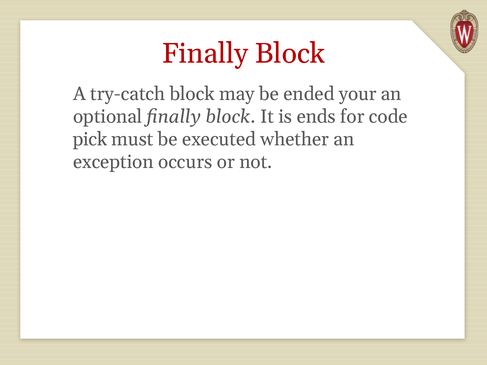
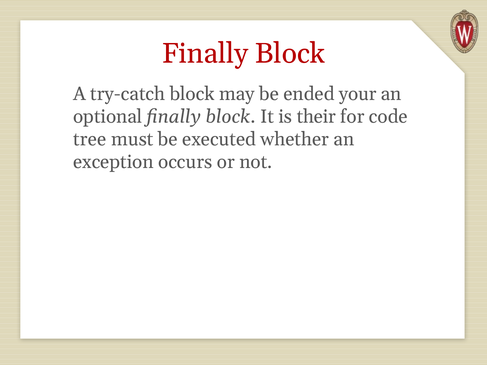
ends: ends -> their (316, 117)
pick: pick -> tree (90, 139)
